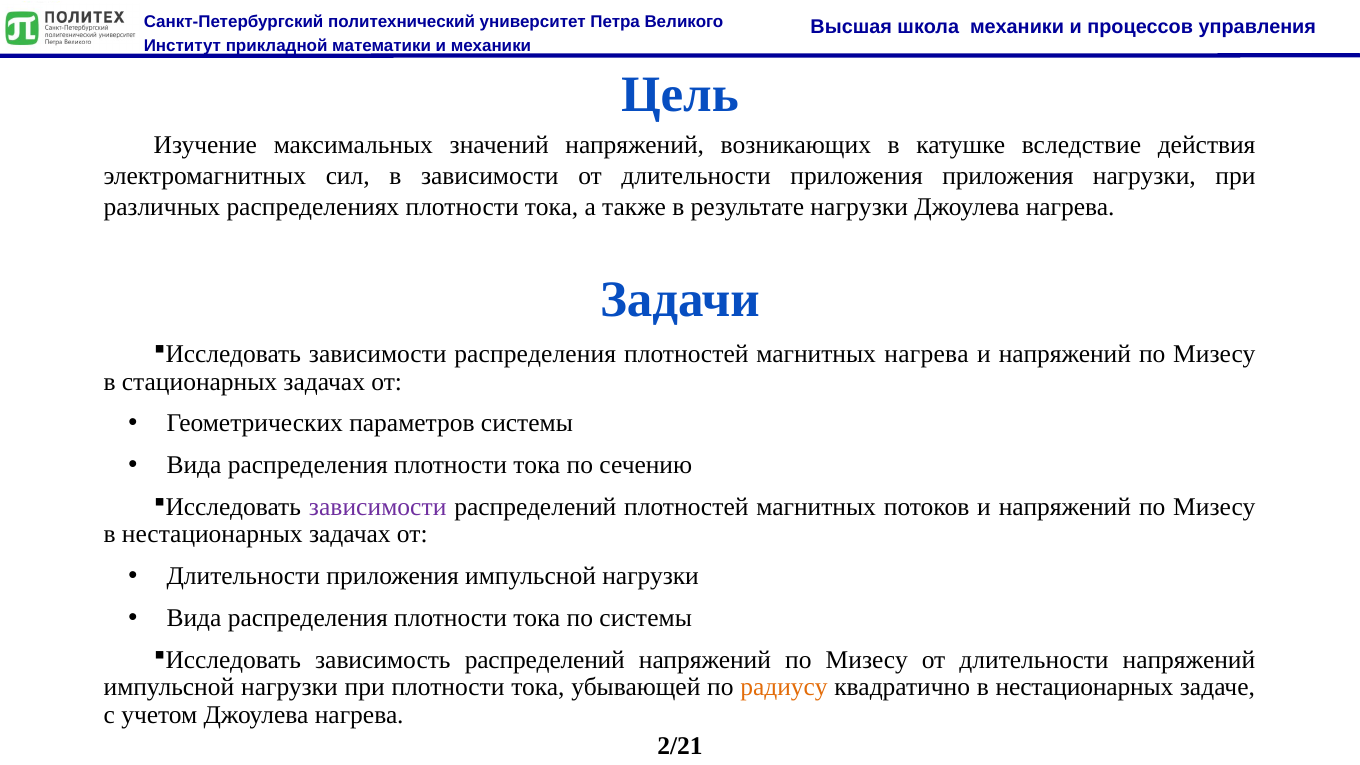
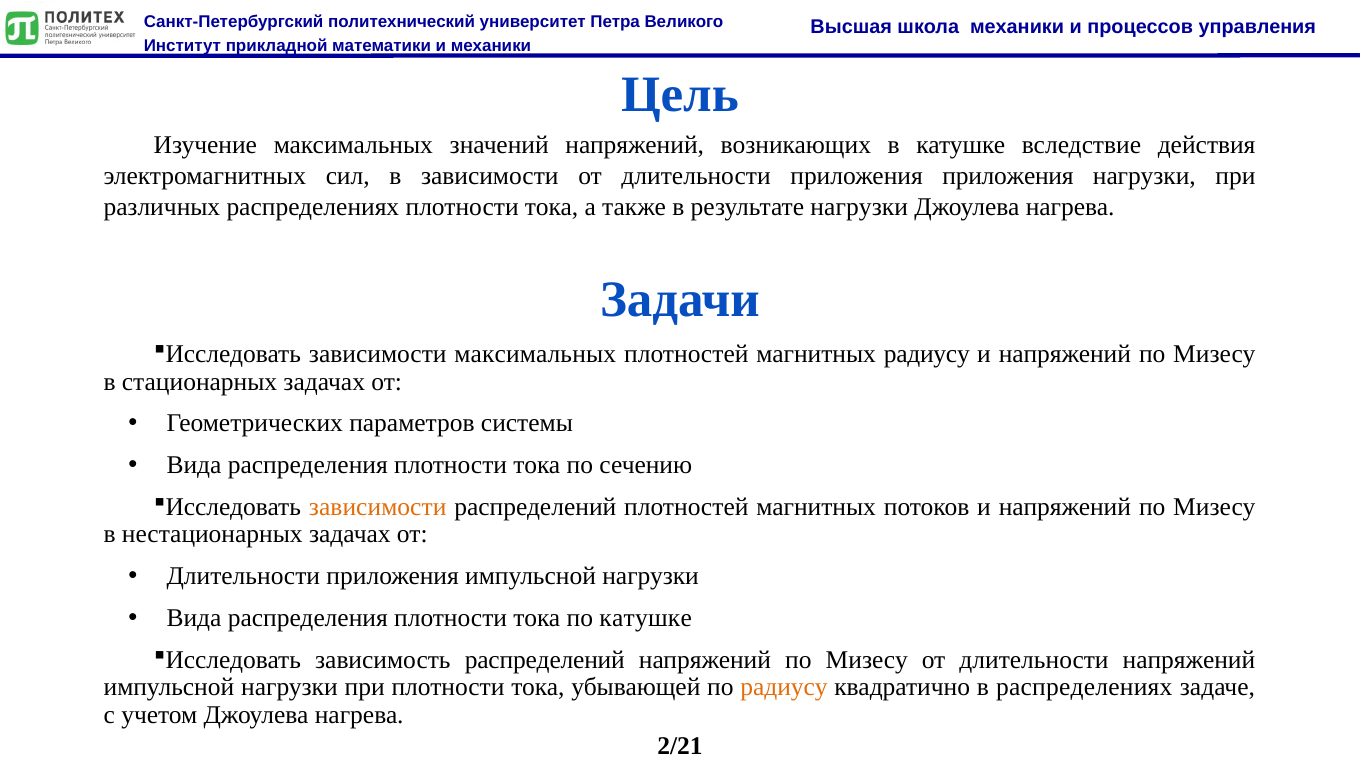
зависимости распределения: распределения -> максимальных (535, 354)
магнитных нагрева: нагрева -> радиусу (927, 354)
зависимости colour: purple -> orange (378, 507)
по системы: системы -> катушке (646, 618)
квадратично в нестационарных: нестационарных -> распределениях (1084, 687)
